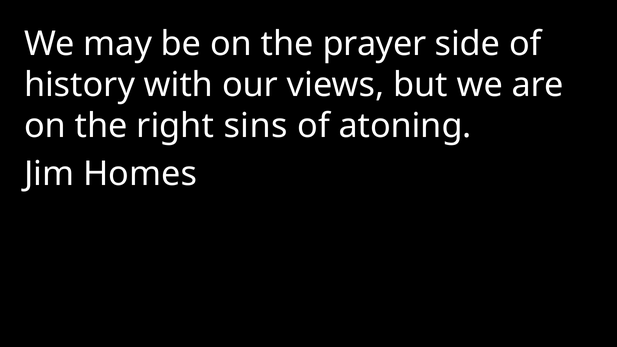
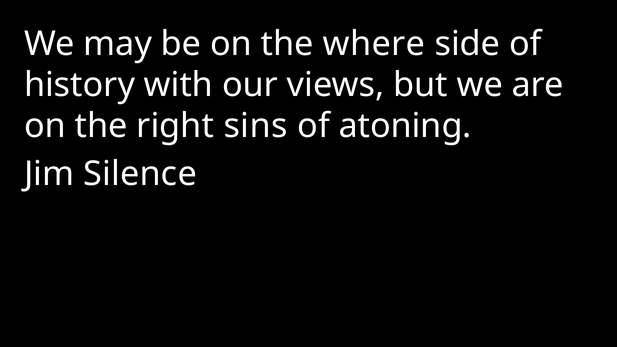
prayer: prayer -> where (374, 44)
Homes: Homes -> Silence (140, 174)
